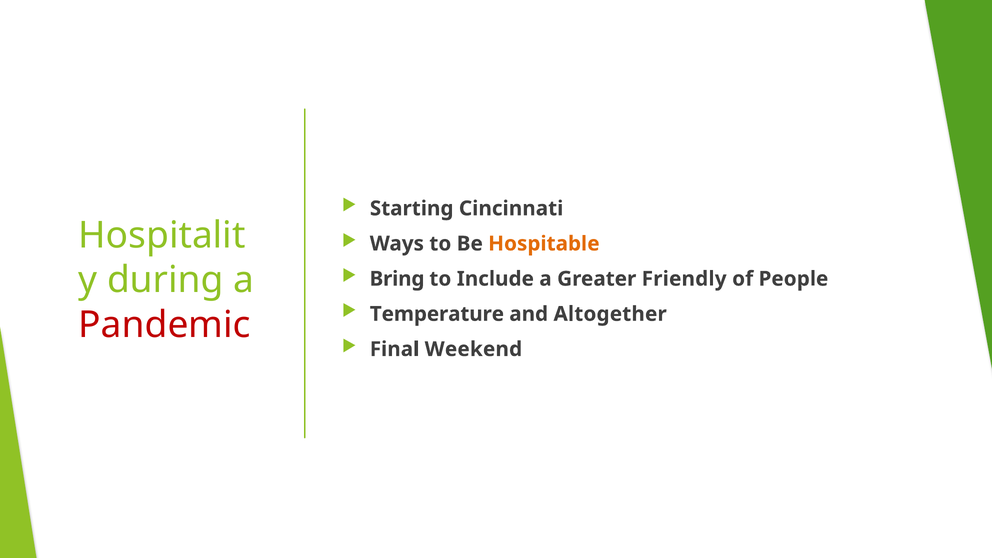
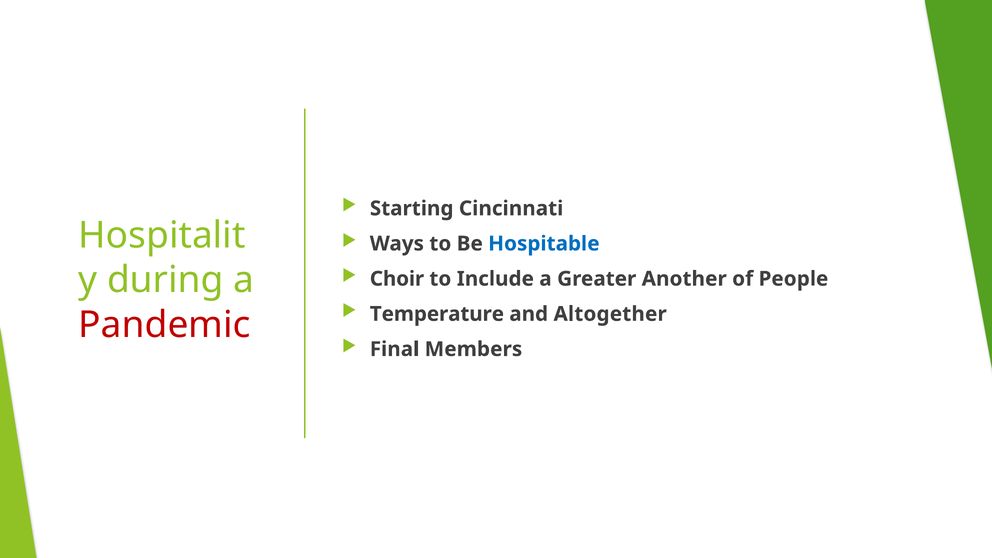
Hospitable colour: orange -> blue (544, 244)
Bring: Bring -> Choir (397, 279)
Friendly: Friendly -> Another (684, 279)
Weekend: Weekend -> Members (473, 349)
